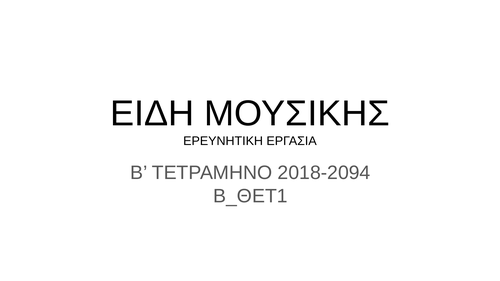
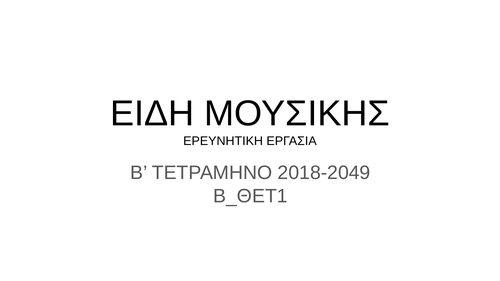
2018-2094: 2018-2094 -> 2018-2049 (324, 173)
